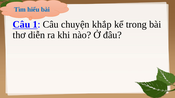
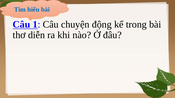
khắp: khắp -> động (102, 25)
